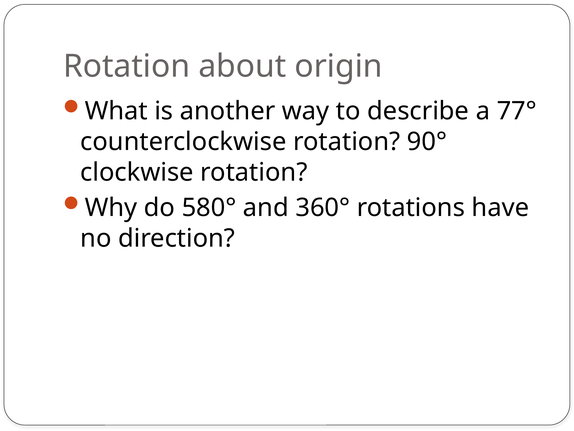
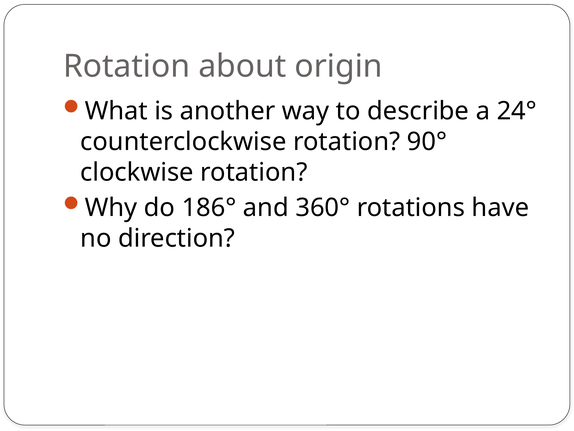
77°: 77° -> 24° (517, 111)
580°: 580° -> 186° (209, 207)
